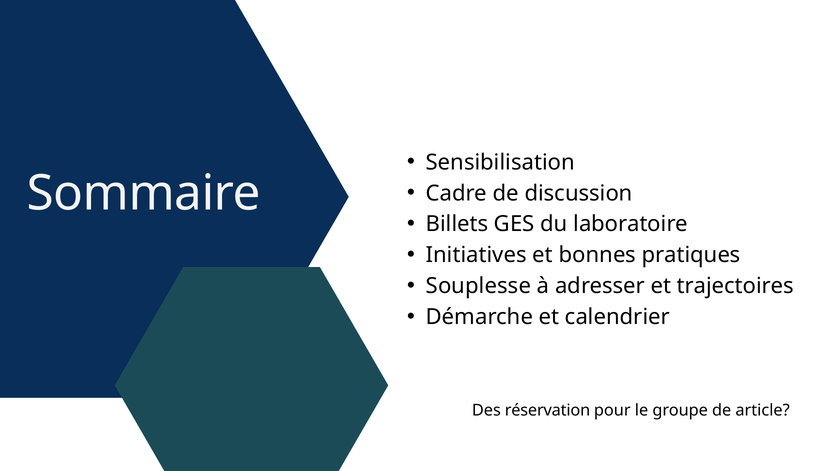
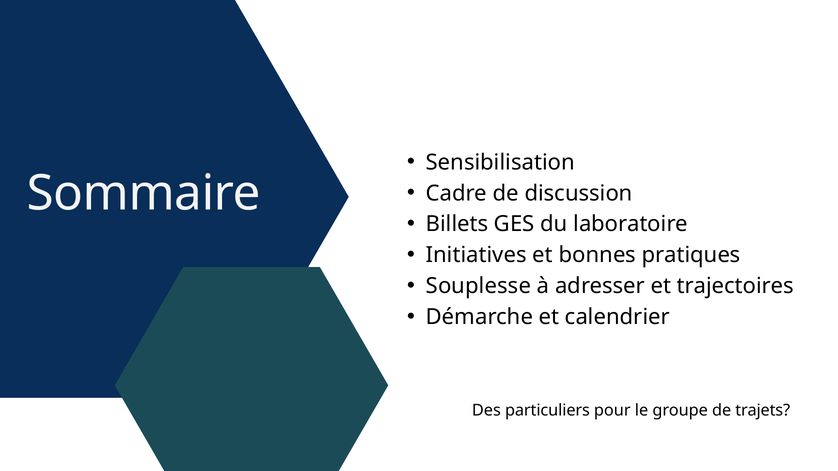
réservation: réservation -> particuliers (547, 411)
article: article -> trajets (763, 411)
